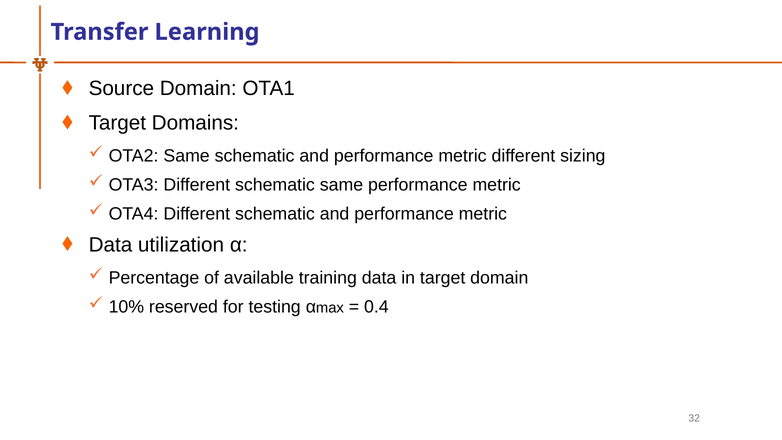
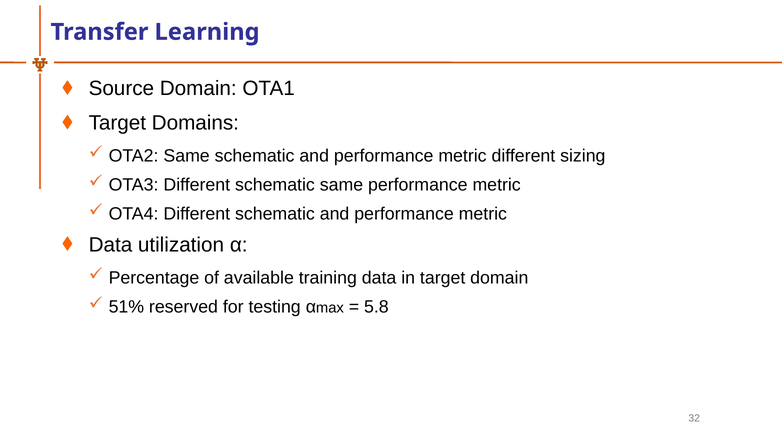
10%: 10% -> 51% (126, 307)
0.4: 0.4 -> 5.8 (376, 307)
